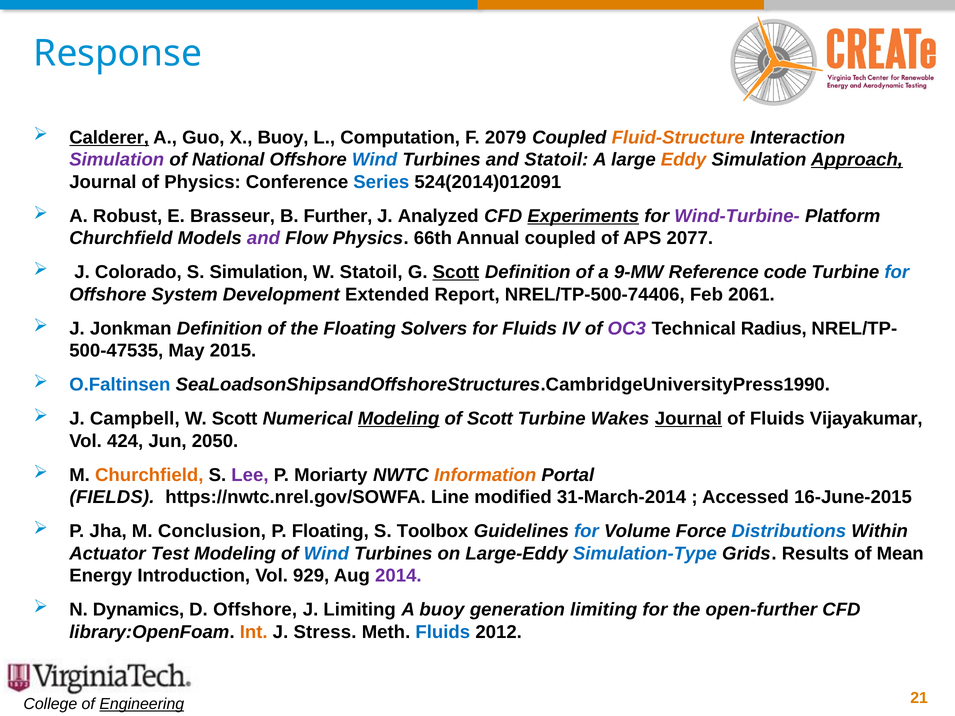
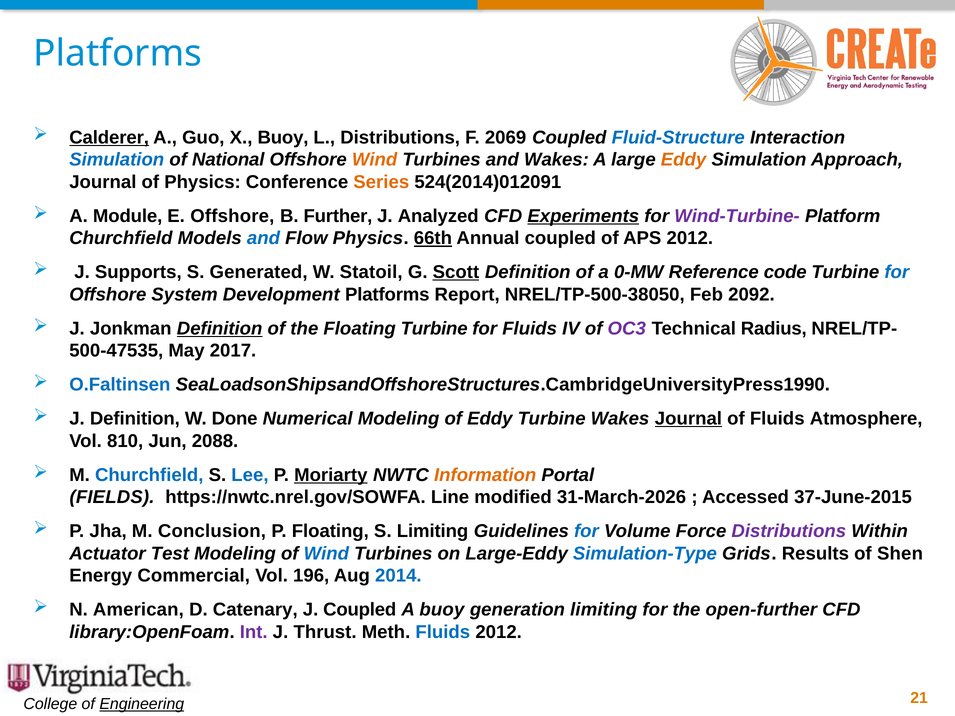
Response: Response -> Platforms (118, 53)
L Computation: Computation -> Distributions (400, 137)
2079: 2079 -> 2069 (506, 137)
Fluid-Structure colour: orange -> blue (678, 137)
Simulation colour: purple -> blue (117, 160)
Wind colour: blue -> orange (375, 160)
and Statoil: Statoil -> Wakes (556, 160)
Approach underline: present -> none (857, 160)
Series colour: blue -> orange (381, 182)
Robust: Robust -> Module (128, 216)
E Brasseur: Brasseur -> Offshore (232, 216)
and colour: purple -> blue (263, 238)
66th underline: none -> present (433, 238)
APS 2077: 2077 -> 2012 (690, 238)
Colorado: Colorado -> Supports (138, 272)
S Simulation: Simulation -> Generated (259, 272)
9-MW: 9-MW -> 0-MW (639, 272)
Development Extended: Extended -> Platforms (387, 295)
NREL/TP-500-74406: NREL/TP-500-74406 -> NREL/TP-500-38050 (595, 295)
2061: 2061 -> 2092 (751, 295)
Definition underline: none -> present (220, 329)
Floating Solvers: Solvers -> Turbine (434, 329)
2015: 2015 -> 2017 (233, 351)
J Campbell: Campbell -> Definition (135, 419)
W Scott: Scott -> Done (235, 419)
Modeling underline: present -> none (399, 419)
of Scott: Scott -> Eddy (490, 419)
Vijayakumar: Vijayakumar -> Atmosphere (866, 419)
424: 424 -> 810 (125, 441)
2050: 2050 -> 2088 (215, 441)
Churchfield colour: orange -> blue (149, 475)
Lee colour: purple -> blue (250, 475)
Moriarty underline: none -> present (331, 475)
31-March-2014: 31-March-2014 -> 31-March-2026 (622, 497)
16-June-2015: 16-June-2015 -> 37-June-2015 (853, 497)
S Toolbox: Toolbox -> Limiting (433, 531)
Distributions colour: blue -> purple (789, 531)
Mean: Mean -> Shen (900, 554)
Introduction: Introduction -> Commercial (194, 576)
929: 929 -> 196 (311, 576)
2014 colour: purple -> blue (398, 576)
Dynamics: Dynamics -> American (138, 610)
D Offshore: Offshore -> Catenary (255, 610)
J Limiting: Limiting -> Coupled (360, 610)
Int colour: orange -> purple (254, 632)
Stress: Stress -> Thrust (325, 632)
